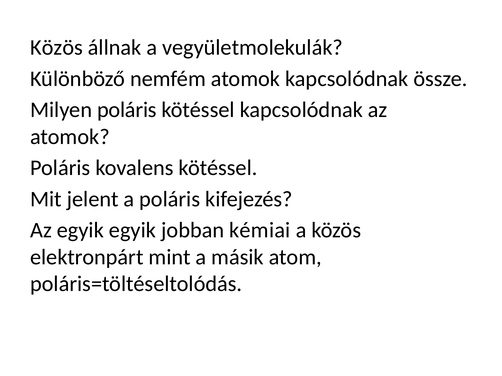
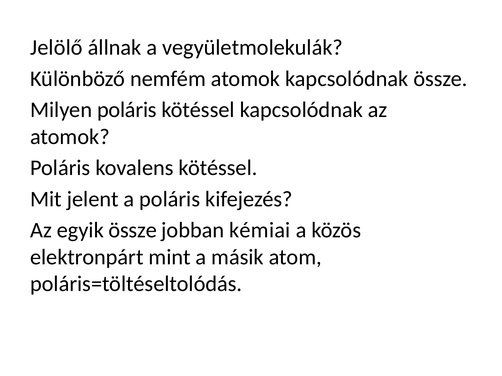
Közös: Közös -> Jelölő (56, 48)
egyik egyik: egyik -> össze (133, 231)
